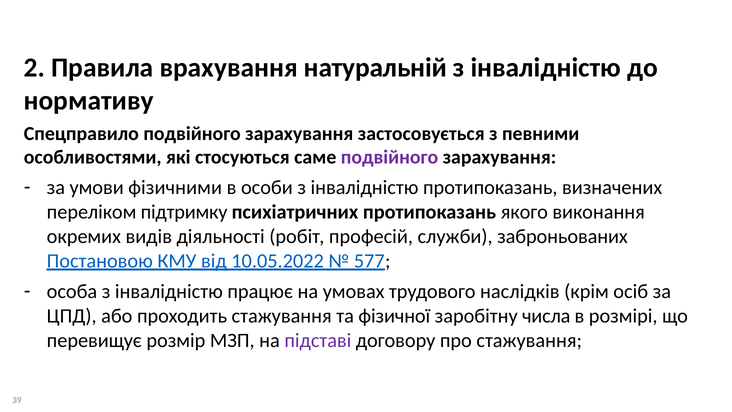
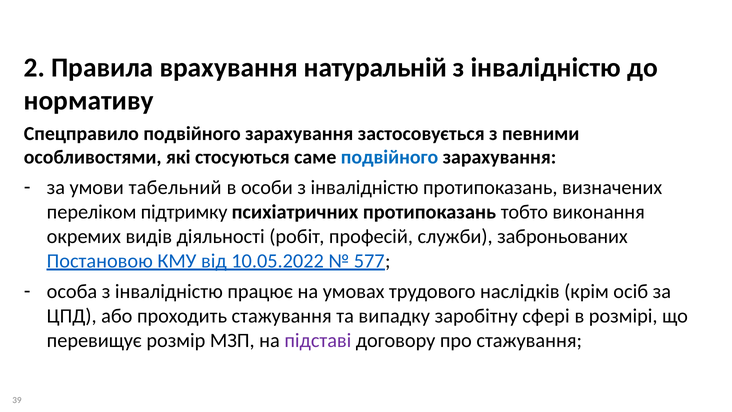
подвійного colour: purple -> blue (390, 157)
фізичними: фізичними -> табельний (175, 187)
якого: якого -> тобто (524, 212)
фізичної: фізичної -> випадку (394, 316)
числа: числа -> сфері (546, 316)
